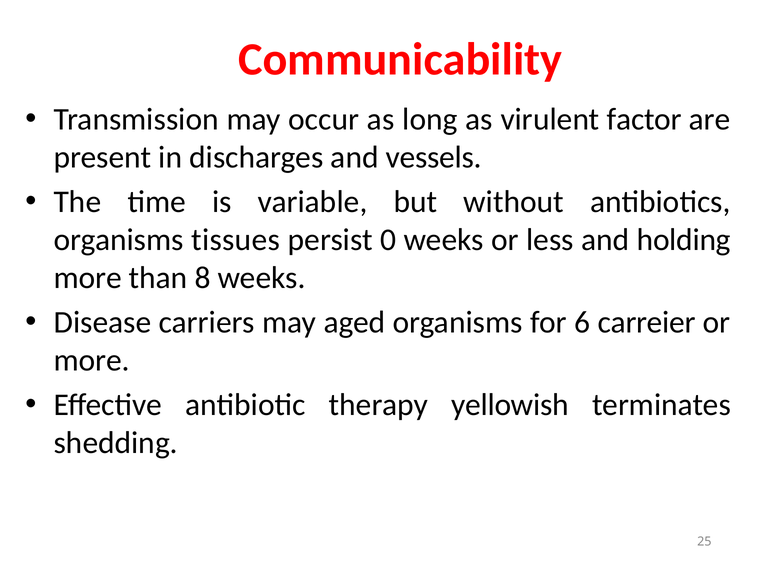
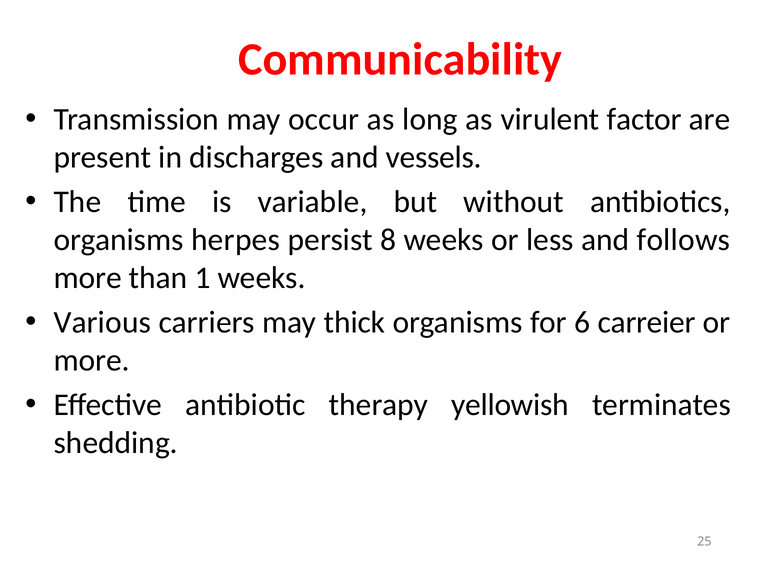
tissues: tissues -> herpes (236, 240)
0: 0 -> 8 (388, 240)
holding: holding -> follows (683, 240)
8: 8 -> 1 (203, 278)
Disease: Disease -> Various (102, 322)
aged: aged -> thick (354, 322)
